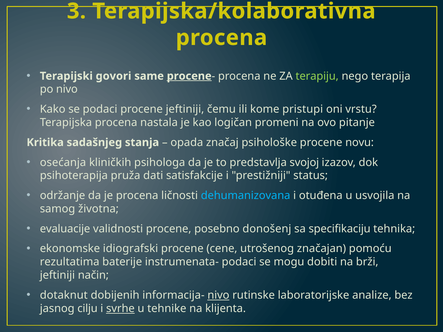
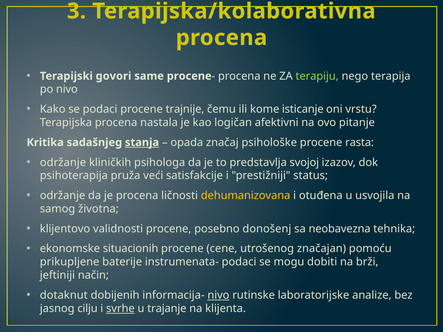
procene underline: present -> none (189, 76)
procene jeftiniji: jeftiniji -> trajnije (185, 109)
pristupi: pristupi -> isticanje (303, 109)
promeni: promeni -> afektivni (277, 123)
stanja underline: none -> present (142, 143)
novu: novu -> rasta (360, 143)
osećanja: osećanja -> održanje (63, 162)
dati: dati -> veći (153, 176)
dehumanizovana colour: light blue -> yellow (246, 196)
evaluacije: evaluacije -> klijentovo (65, 229)
specifikaciju: specifikaciju -> neobavezna (340, 229)
idiografski: idiografski -> situacionih (131, 249)
rezultatima: rezultatima -> prikupljene (70, 262)
tehnike: tehnike -> trajanje (167, 309)
